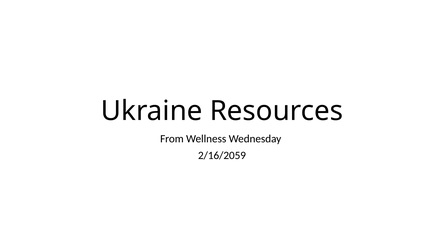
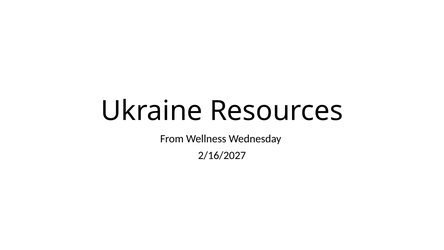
2/16/2059: 2/16/2059 -> 2/16/2027 (222, 155)
